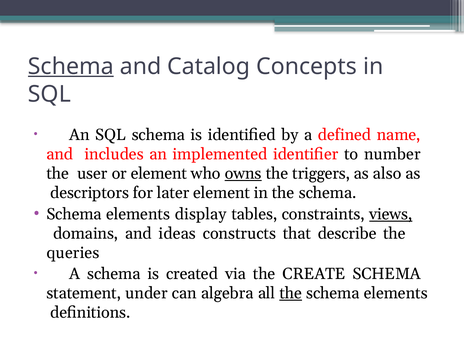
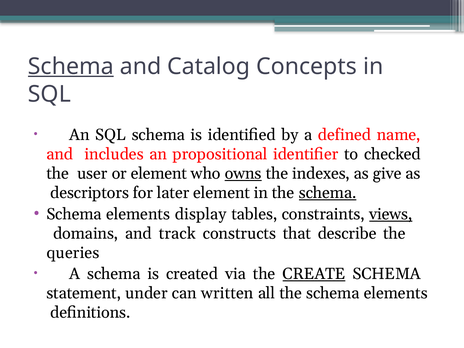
implemented: implemented -> propositional (220, 154)
number: number -> checked (392, 154)
triggers: triggers -> indexes (321, 173)
also: also -> give (387, 173)
schema underline: none -> present (328, 193)
ideas: ideas -> track (177, 233)
CREATE underline: none -> present (314, 274)
algebra: algebra -> written (227, 293)
the underline: present -> none (291, 293)
